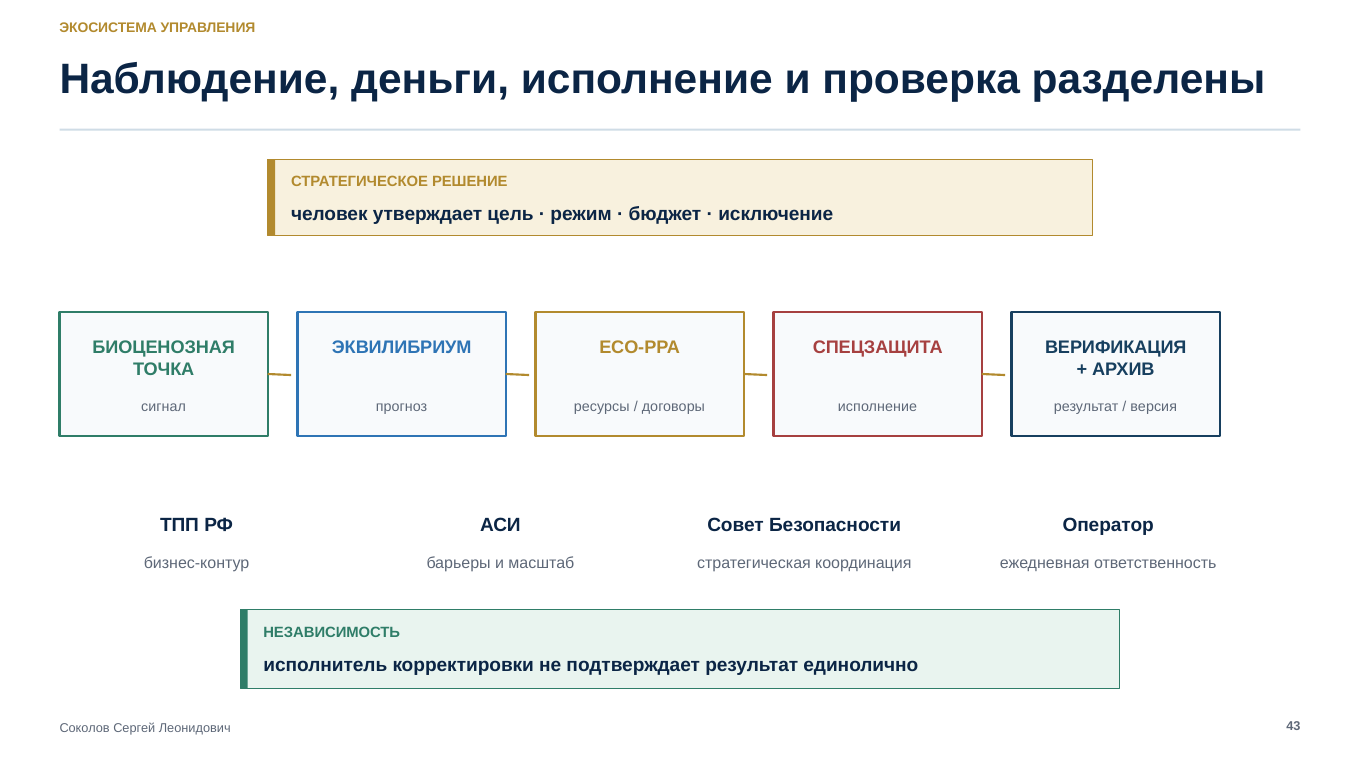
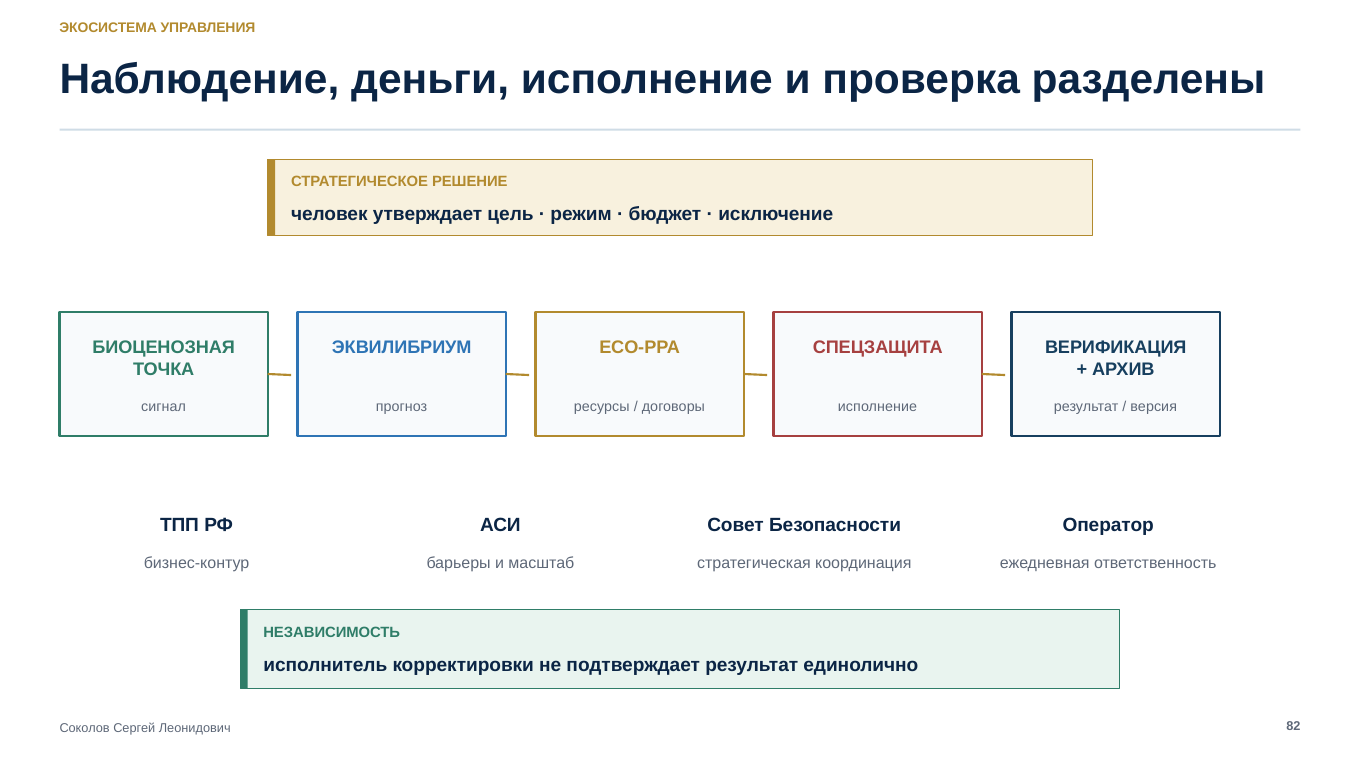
43: 43 -> 82 (1293, 727)
